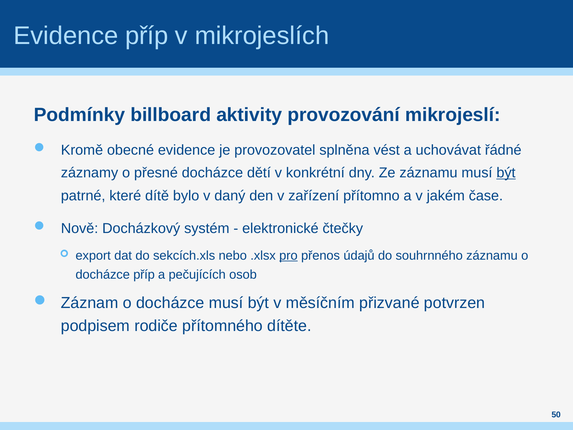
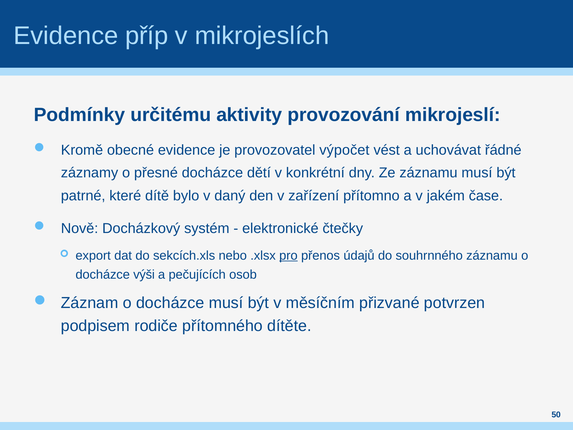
billboard: billboard -> určitému (171, 115)
splněna: splněna -> výpočet (344, 150)
být underline: present -> none (506, 173)
docházce příp: příp -> výši (144, 274)
